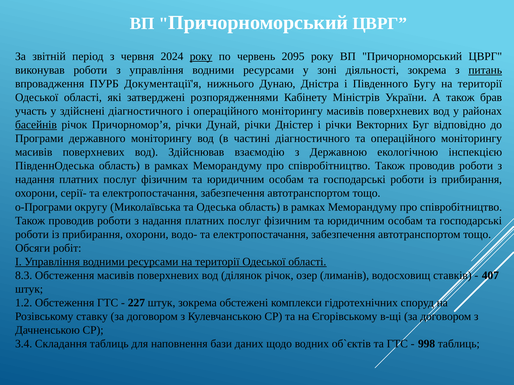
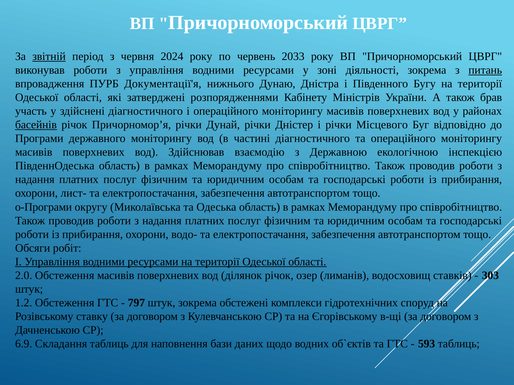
звітній underline: none -> present (49, 56)
року underline: present -> none (201, 56)
2095: 2095 -> 2033 (293, 56)
Векторних: Векторних -> Місцевого (382, 125)
серії-: серії- -> лист- (74, 193)
8.3: 8.3 -> 2.0 (24, 276)
407: 407 -> 303 (490, 276)
227: 227 -> 797 (136, 303)
3.4: 3.4 -> 6.9 (24, 344)
998: 998 -> 593 (427, 344)
